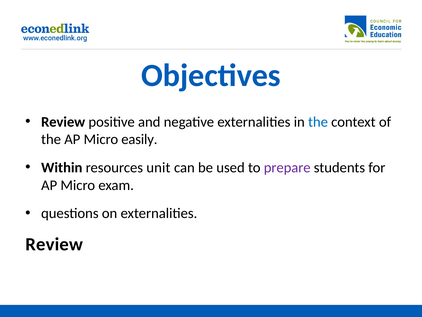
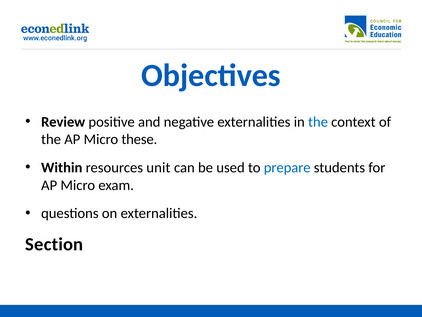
easily: easily -> these (139, 139)
prepare colour: purple -> blue (287, 167)
Review: Review -> Section (54, 244)
